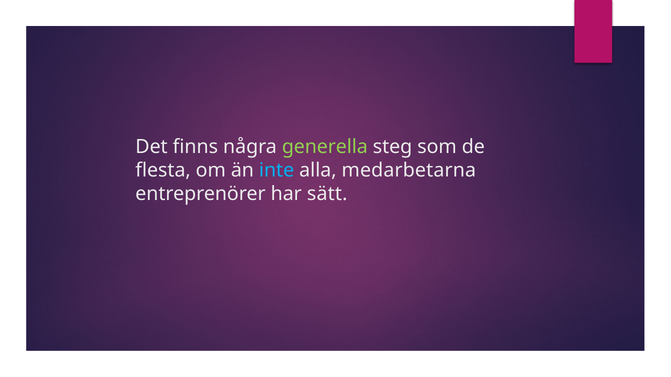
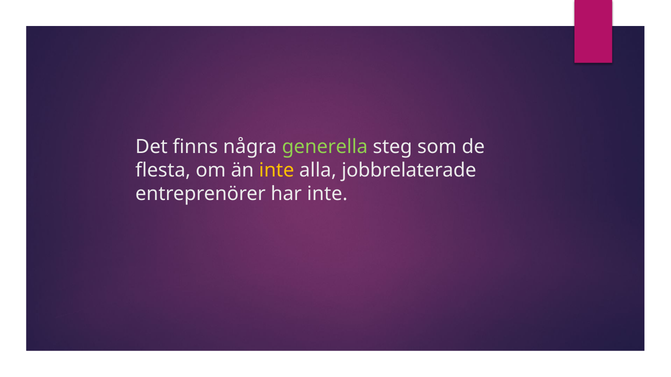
inte colour: light blue -> yellow (277, 171)
medarbetarna: medarbetarna -> jobbrelaterade (409, 171)
har sätt: sätt -> inte (327, 194)
